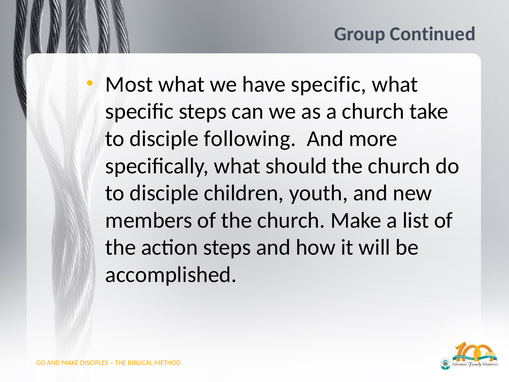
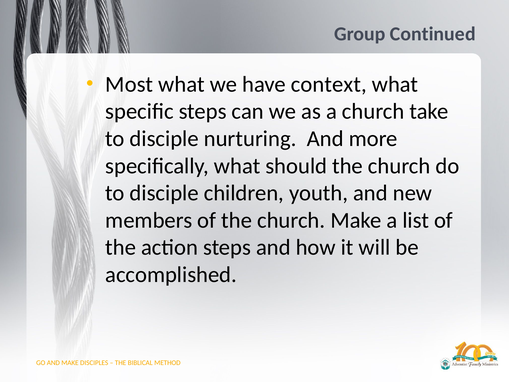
have specific: specific -> context (329, 84)
following: following -> nurturing (250, 139)
